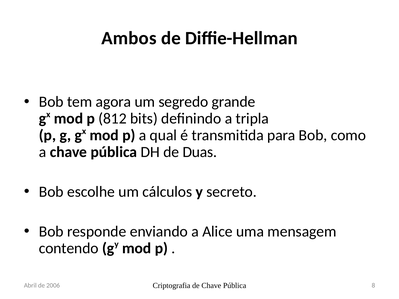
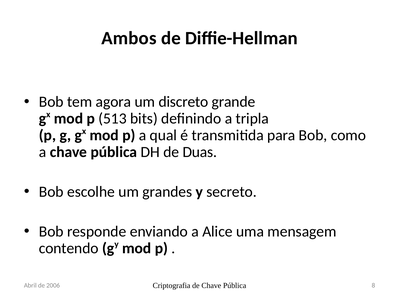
segredo: segredo -> discreto (183, 102)
812: 812 -> 513 (112, 119)
cálculos: cálculos -> grandes (167, 192)
